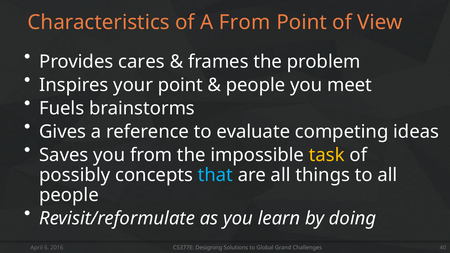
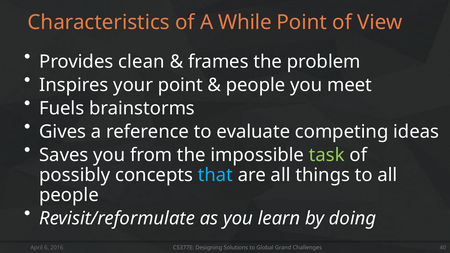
A From: From -> While (245, 23)
cares: cares -> clean (141, 62)
task colour: yellow -> light green (327, 155)
